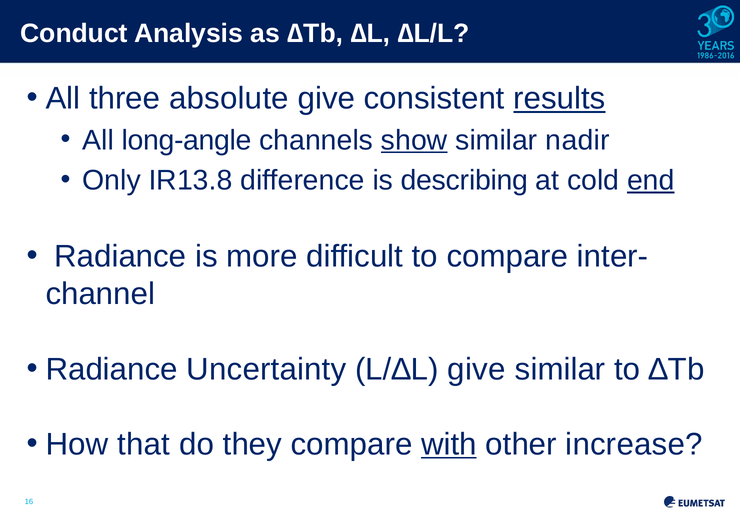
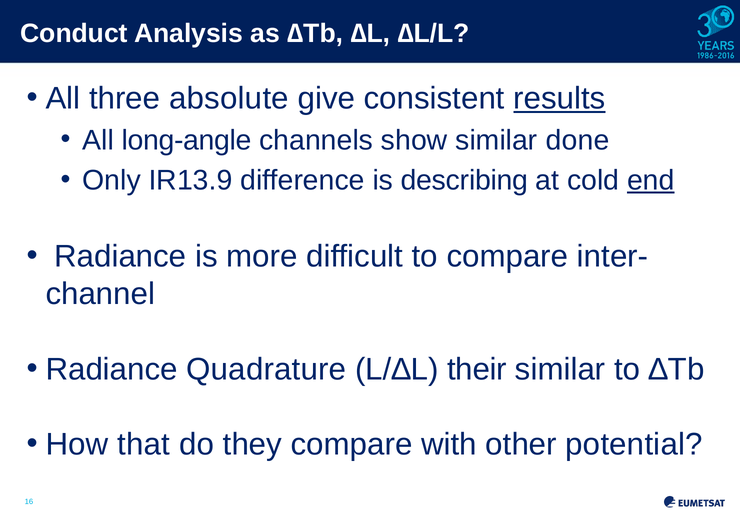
show underline: present -> none (414, 140)
nadir: nadir -> done (578, 140)
IR13.8: IR13.8 -> IR13.9 (191, 180)
Uncertainty: Uncertainty -> Quadrature (266, 369)
L/∆L give: give -> their (477, 369)
with underline: present -> none (449, 445)
increase: increase -> potential (634, 445)
